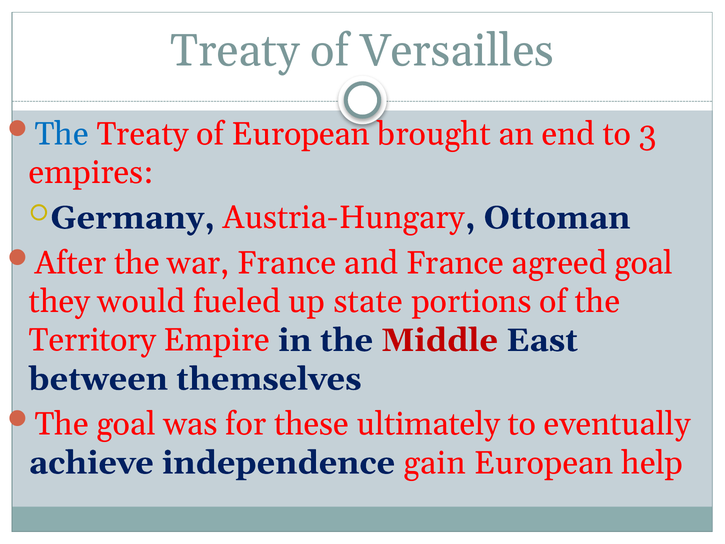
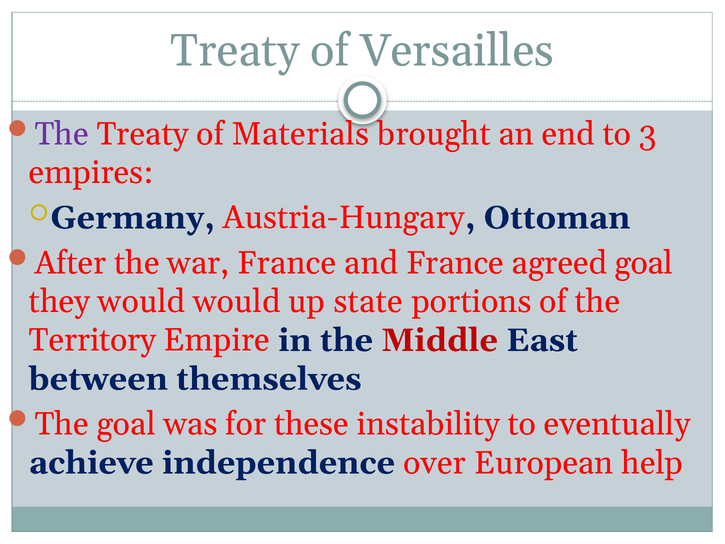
The colour: blue -> purple (62, 134)
of European: European -> Materials (301, 134)
would fueled: fueled -> would (237, 302)
ultimately: ultimately -> instability (428, 424)
gain: gain -> over (435, 463)
